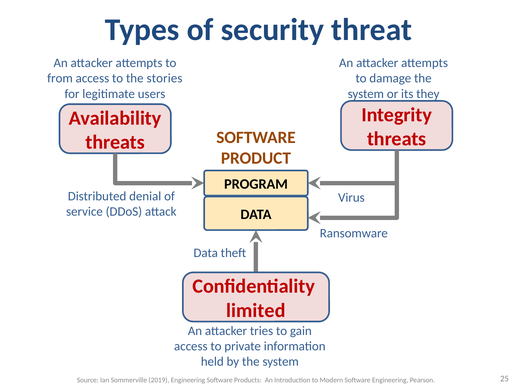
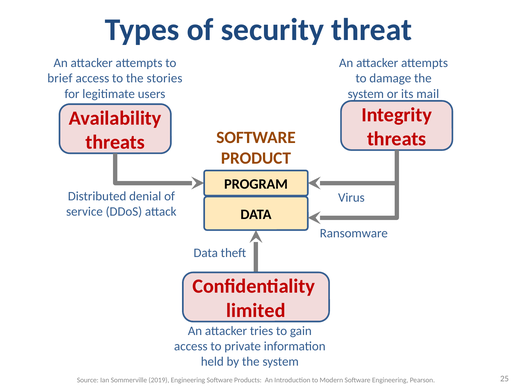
from: from -> brief (60, 78)
they: they -> mail (428, 94)
